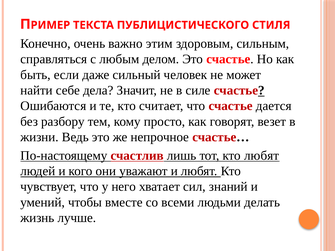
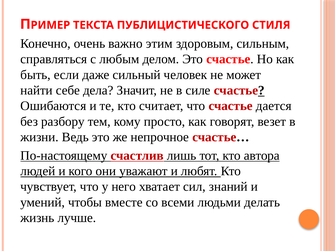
кто любят: любят -> автора (262, 156)
